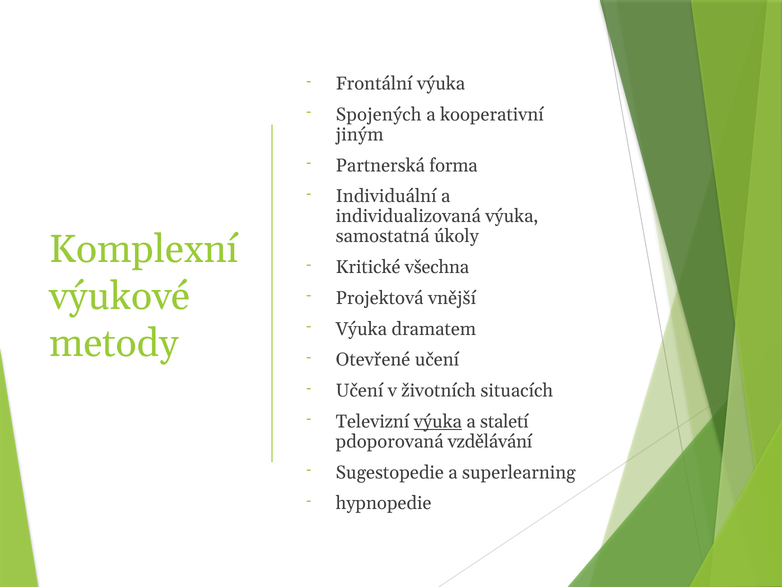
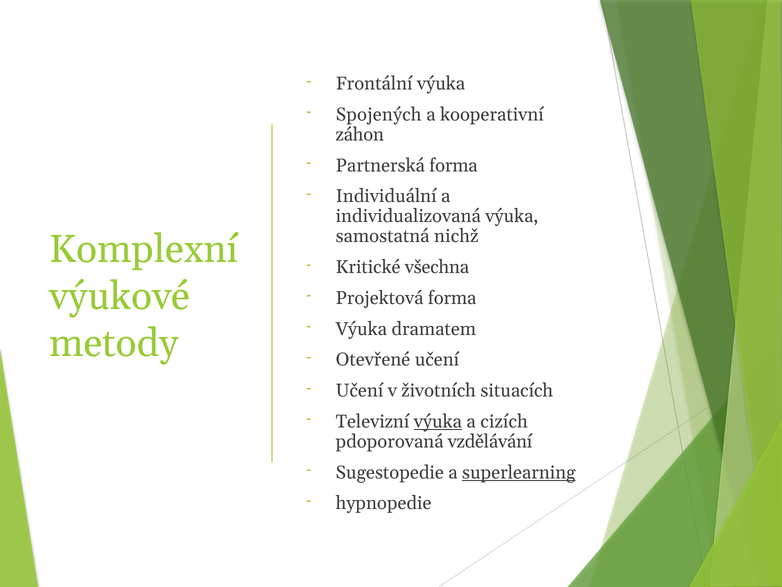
jiným: jiným -> záhon (360, 134)
úkoly: úkoly -> nichž (456, 236)
Projektová vnější: vnější -> forma (452, 298)
staletí: staletí -> cizích (504, 421)
superlearning underline: none -> present (519, 472)
